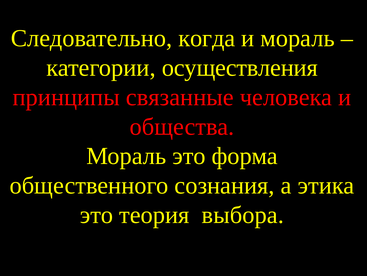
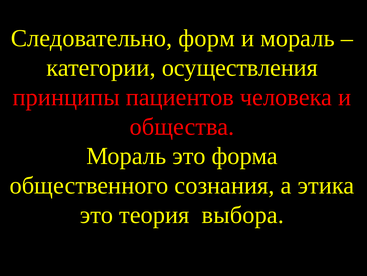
когда: когда -> форм (207, 38)
связанные: связанные -> пациентов (180, 97)
